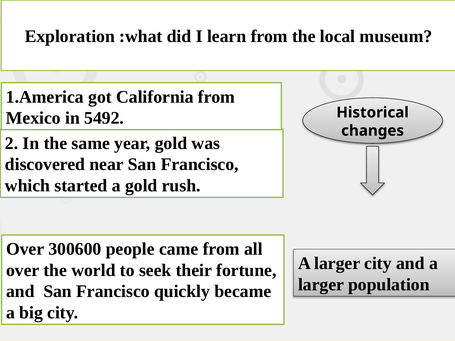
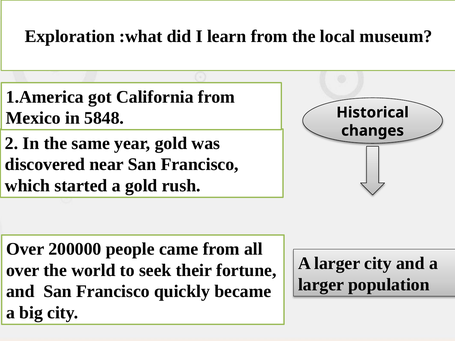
5492: 5492 -> 5848 (104, 118)
300600: 300600 -> 200000 (75, 249)
